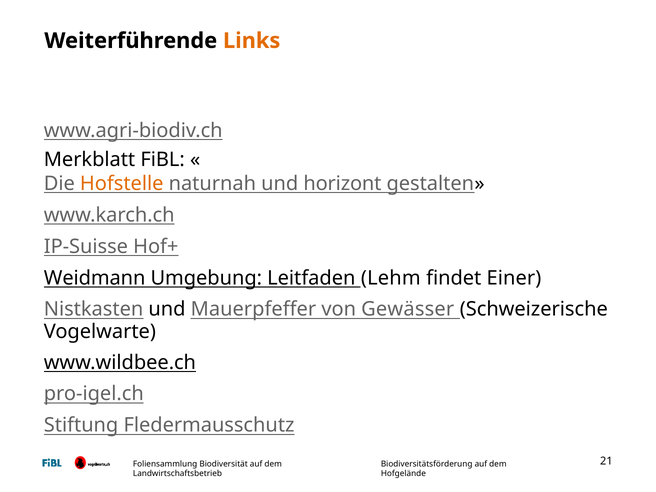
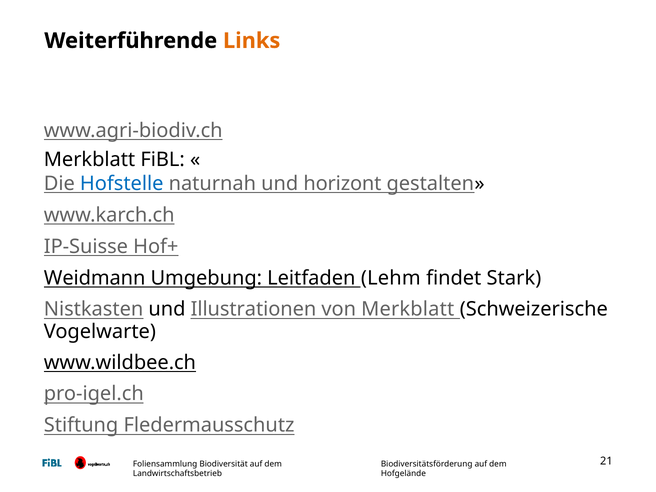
Hofstelle colour: orange -> blue (122, 184)
Einer: Einer -> Stark (514, 278)
Mauerpfeffer: Mauerpfeffer -> Illustrationen (253, 309)
von Gewässer: Gewässer -> Merkblatt (408, 309)
